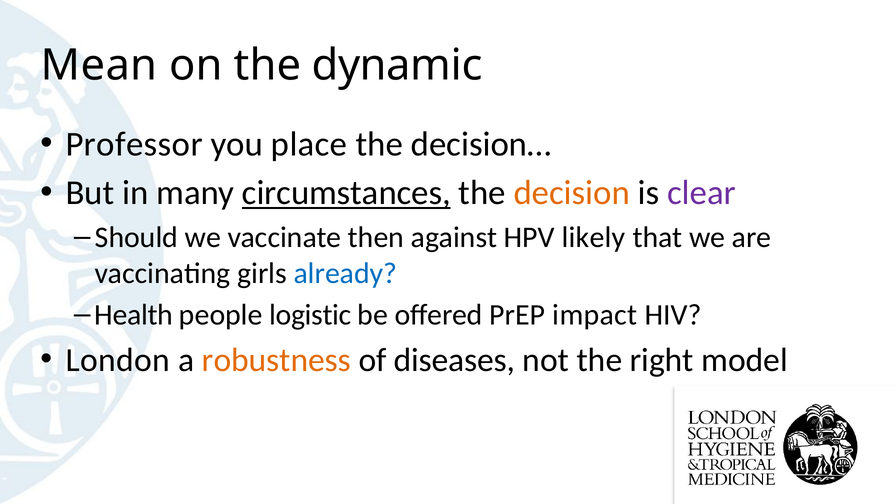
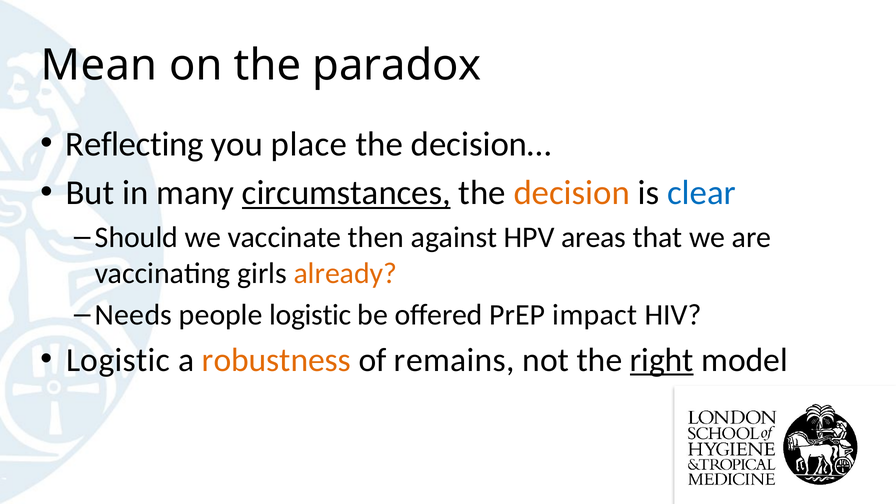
dynamic: dynamic -> paradox (397, 65)
Professor: Professor -> Reflecting (134, 144)
clear colour: purple -> blue (702, 193)
likely: likely -> areas (594, 237)
already colour: blue -> orange (345, 273)
Health: Health -> Needs (134, 315)
London: London -> Logistic (118, 360)
diseases: diseases -> remains (454, 360)
right underline: none -> present (662, 360)
